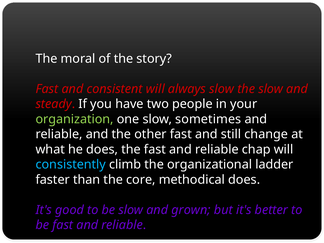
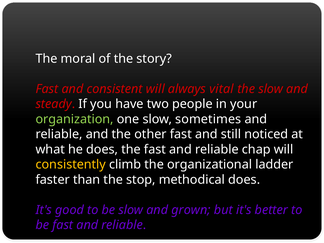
always slow: slow -> vital (222, 89)
change: change -> noticed (266, 134)
consistently colour: light blue -> yellow (71, 165)
core: core -> stop (141, 180)
